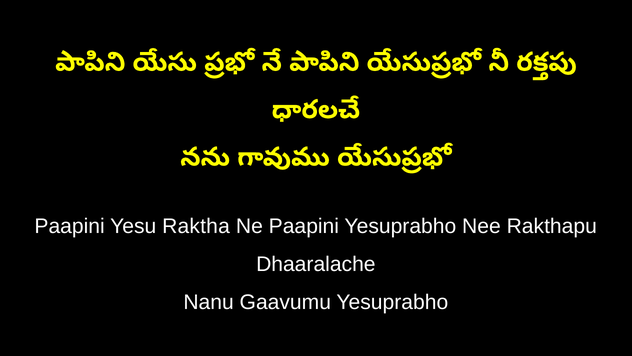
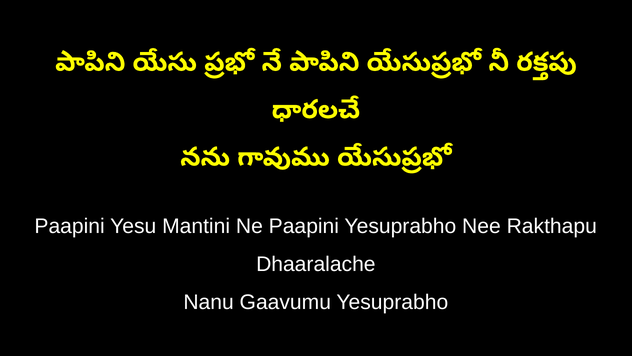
Raktha: Raktha -> Mantini (196, 226)
